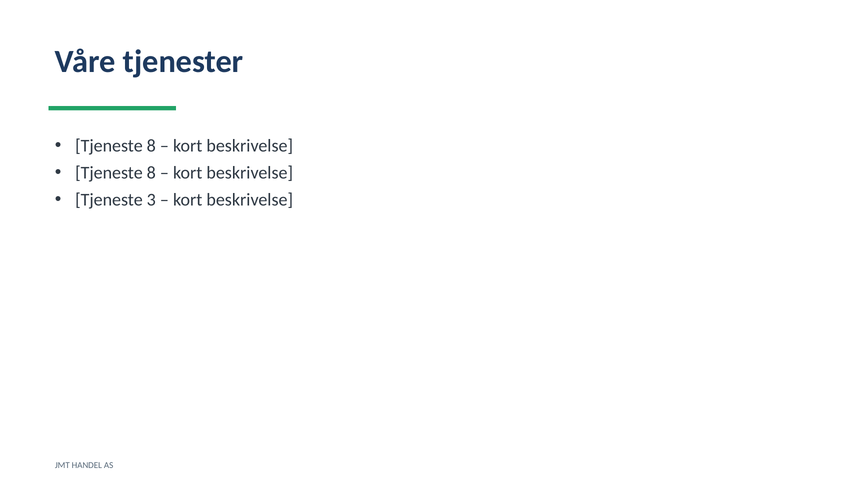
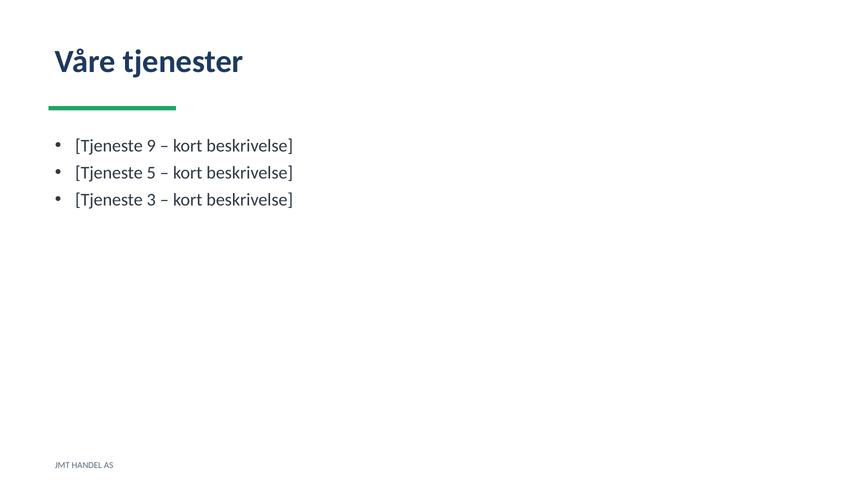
8: 8 -> 9 (151, 146)
8: 8 -> 5 (151, 173)
